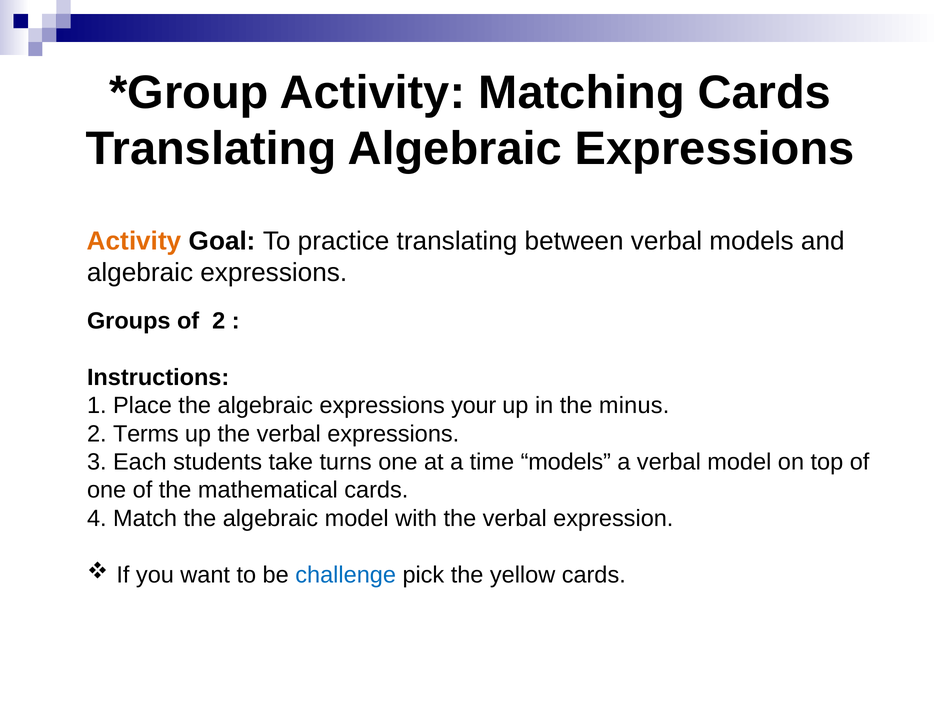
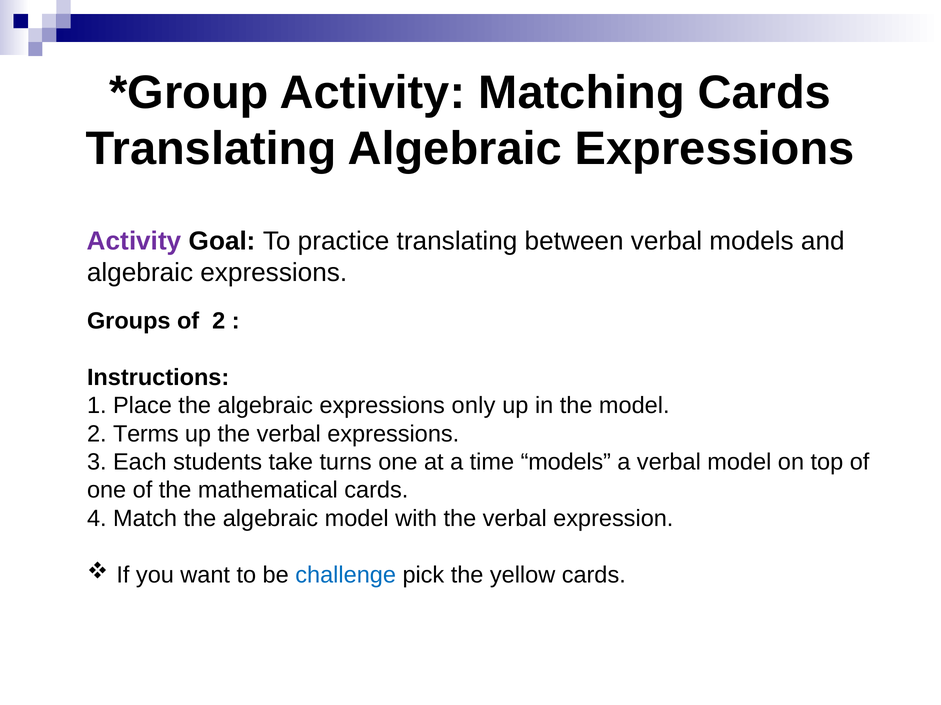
Activity colour: orange -> purple (134, 242)
your: your -> only (474, 406)
the minus: minus -> model (634, 406)
